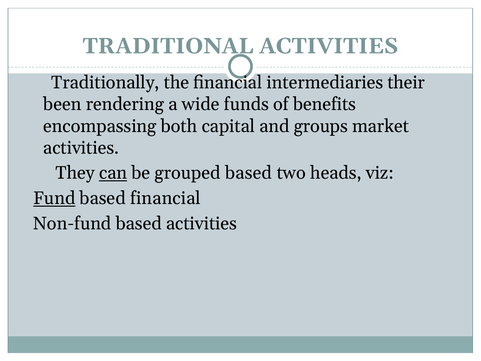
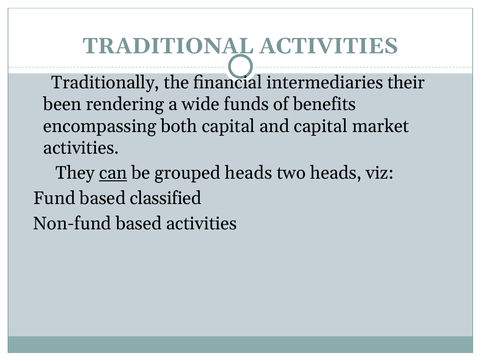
and groups: groups -> capital (321, 126)
grouped based: based -> heads (249, 173)
Fund underline: present -> none (54, 198)
based financial: financial -> classified (166, 198)
